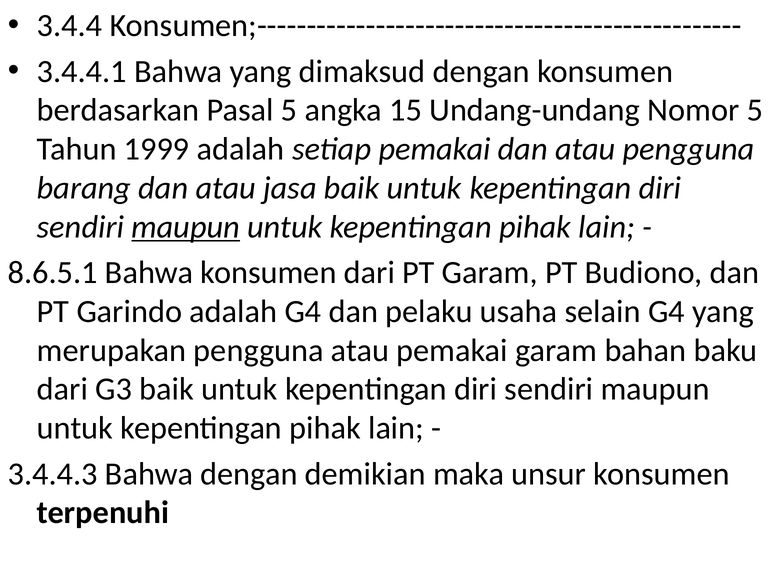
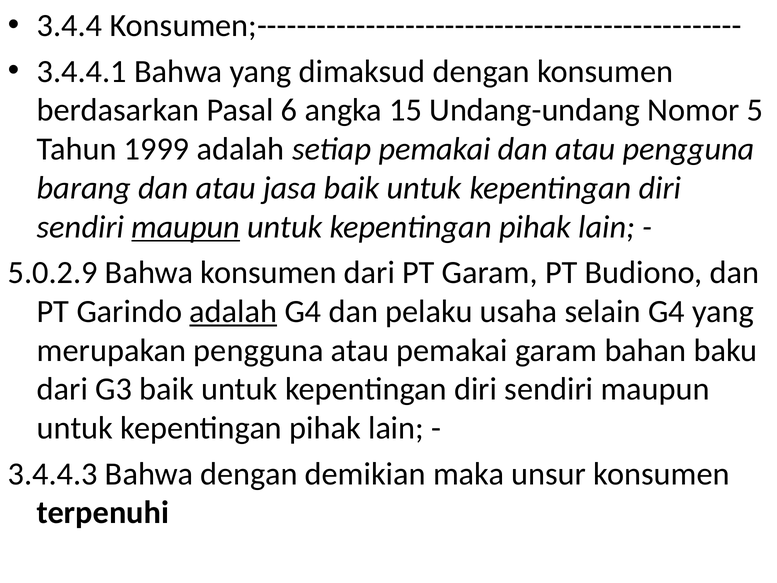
Pasal 5: 5 -> 6 (289, 110)
8.6.5.1: 8.6.5.1 -> 5.0.2.9 (53, 272)
adalah underline: none -> present (233, 311)
